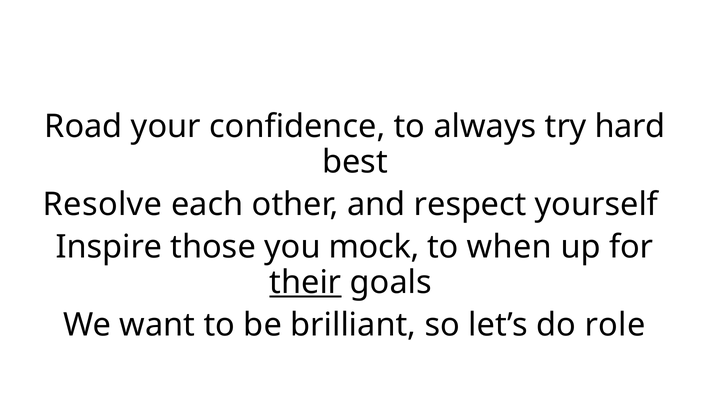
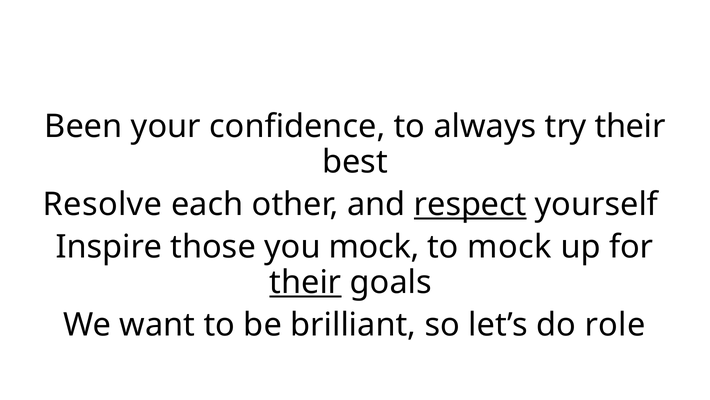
Road: Road -> Been (83, 126)
try hard: hard -> their (630, 126)
respect underline: none -> present (470, 204)
to when: when -> mock (509, 247)
